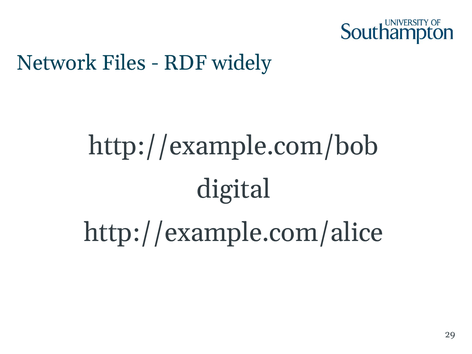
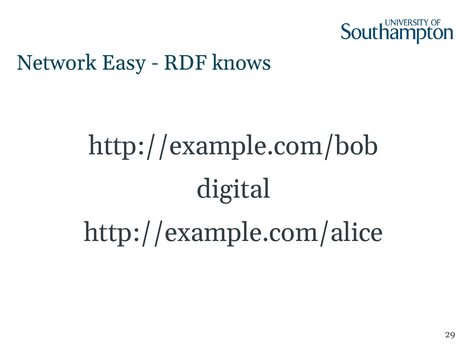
Files: Files -> Easy (124, 63)
widely: widely -> knows (242, 63)
